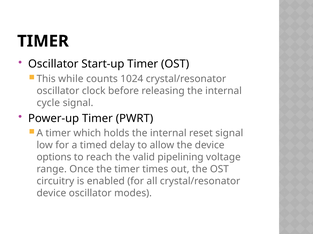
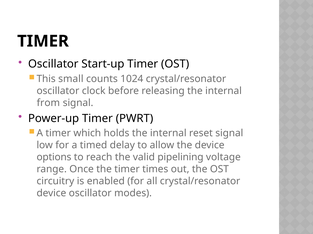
while: while -> small (71, 79)
cycle: cycle -> from (48, 103)
